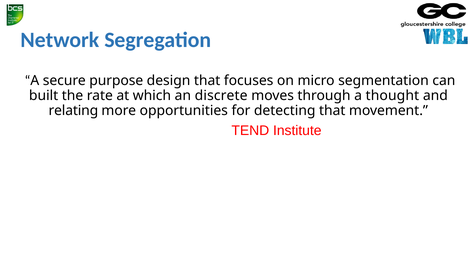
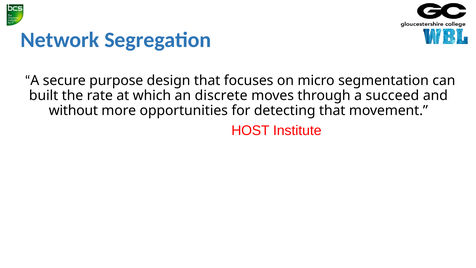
thought: thought -> succeed (392, 95)
relating: relating -> without (73, 110)
TEND: TEND -> HOST (250, 130)
